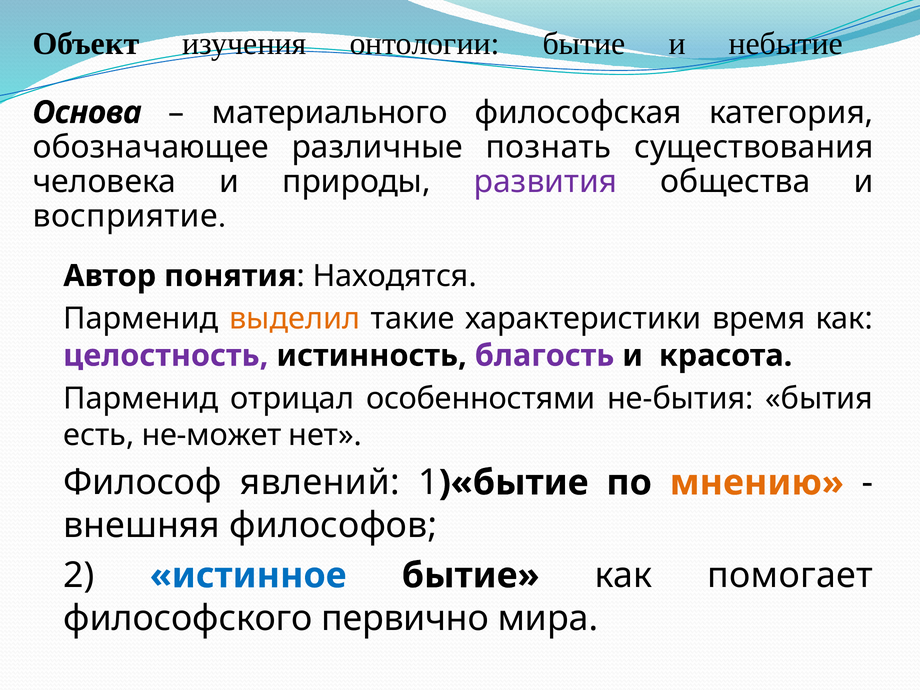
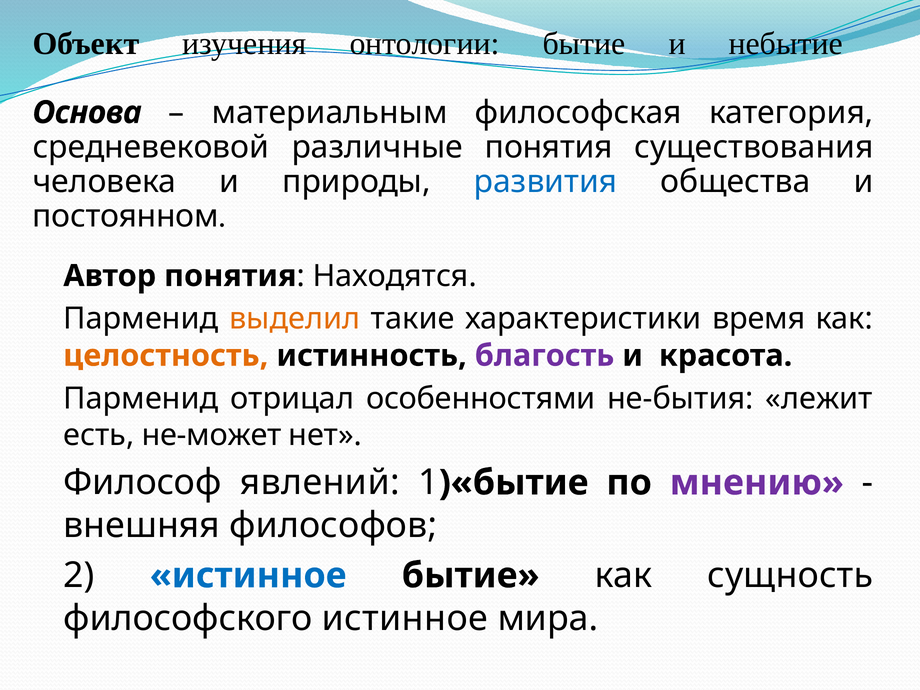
материального: материального -> материальным (330, 113)
обозначающее: обозначающее -> средневековой (151, 147)
различные познать: познать -> понятия (549, 147)
развития colour: purple -> blue (546, 181)
восприятие: восприятие -> постоянном (125, 216)
целостность colour: purple -> orange (166, 356)
бытия: бытия -> лежит (819, 399)
мнению colour: orange -> purple (757, 483)
помогает: помогает -> сущность (790, 576)
философского первично: первично -> истинное (405, 618)
